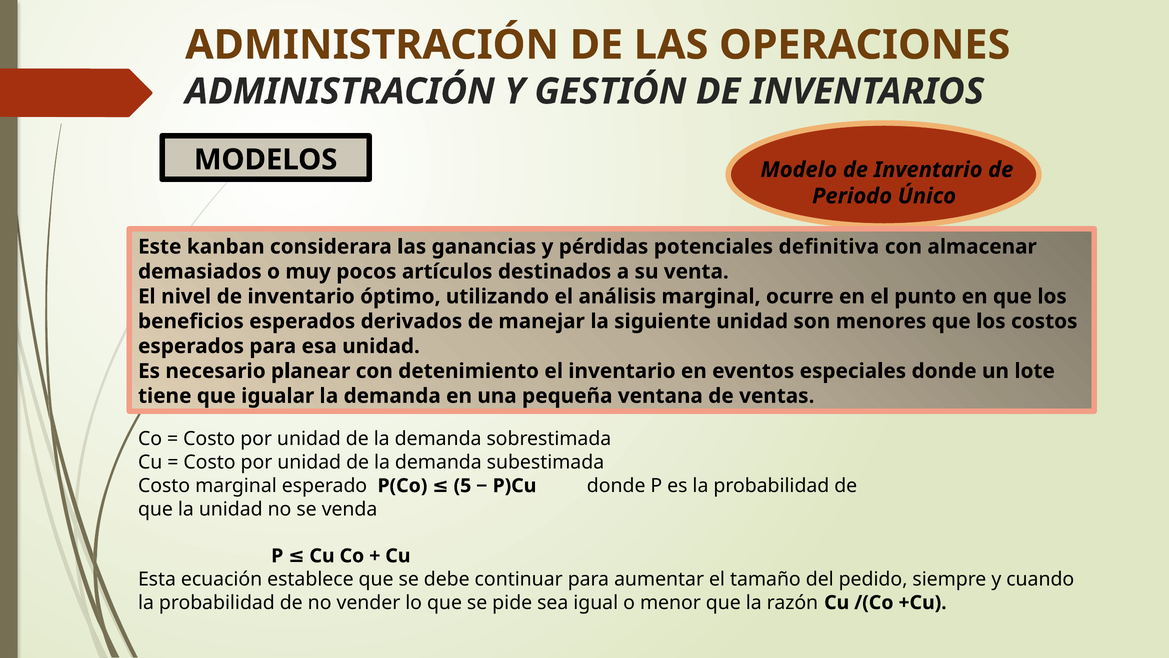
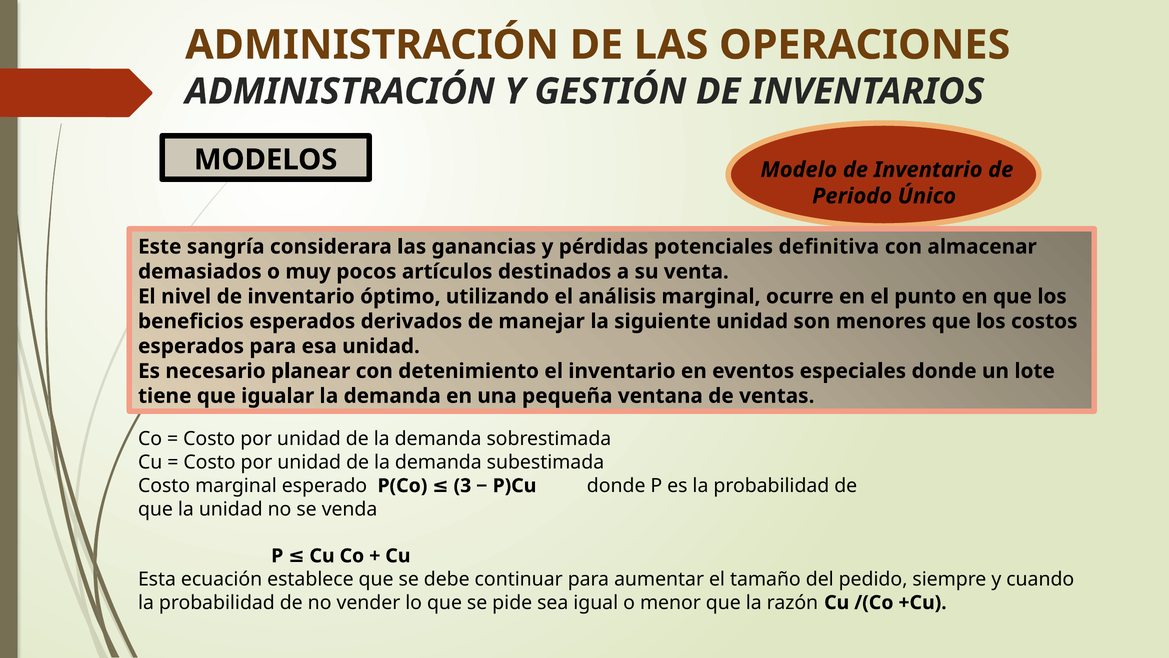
kanban: kanban -> sangría (226, 247)
5: 5 -> 3 (462, 485)
